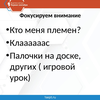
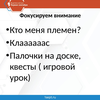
других: других -> квесты (23, 67)
